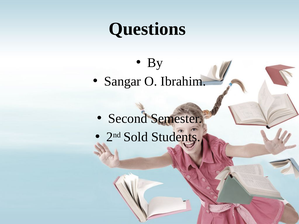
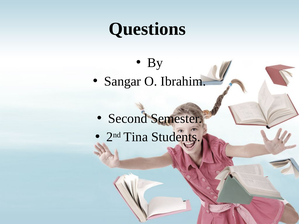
Sold: Sold -> Tina (136, 137)
